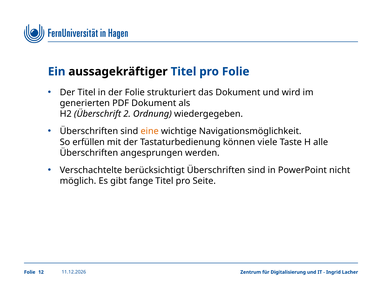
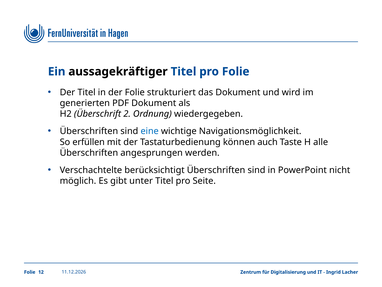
eine colour: orange -> blue (150, 131)
viele: viele -> auch (268, 142)
fange: fange -> unter (141, 181)
